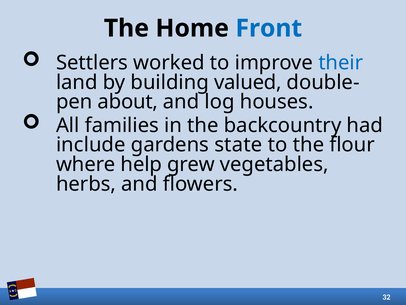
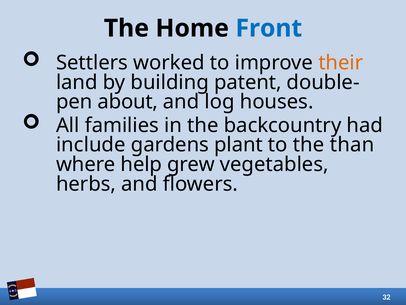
their colour: blue -> orange (341, 63)
valued: valued -> patent (248, 82)
state: state -> plant (239, 145)
flour: flour -> than (352, 145)
